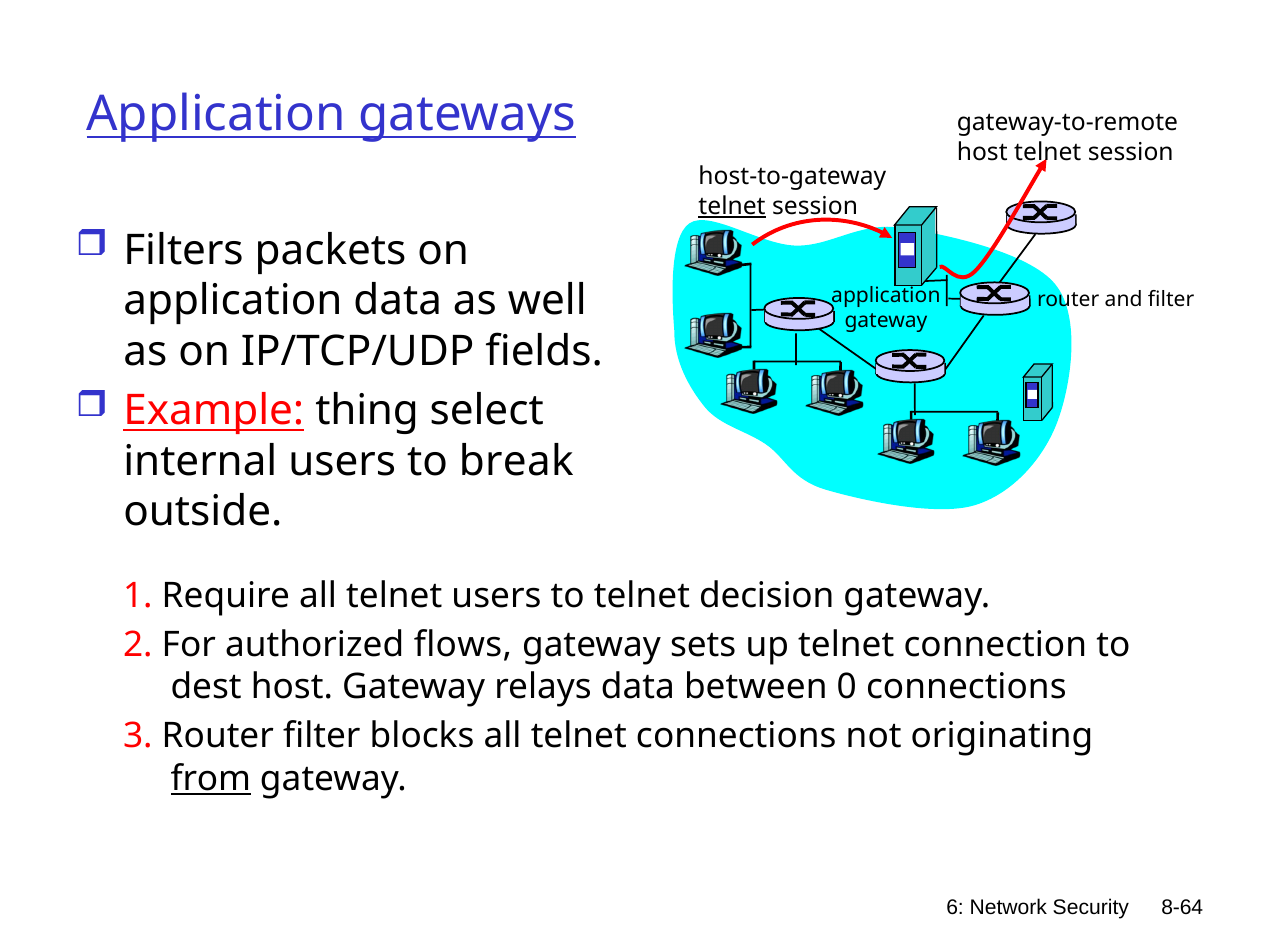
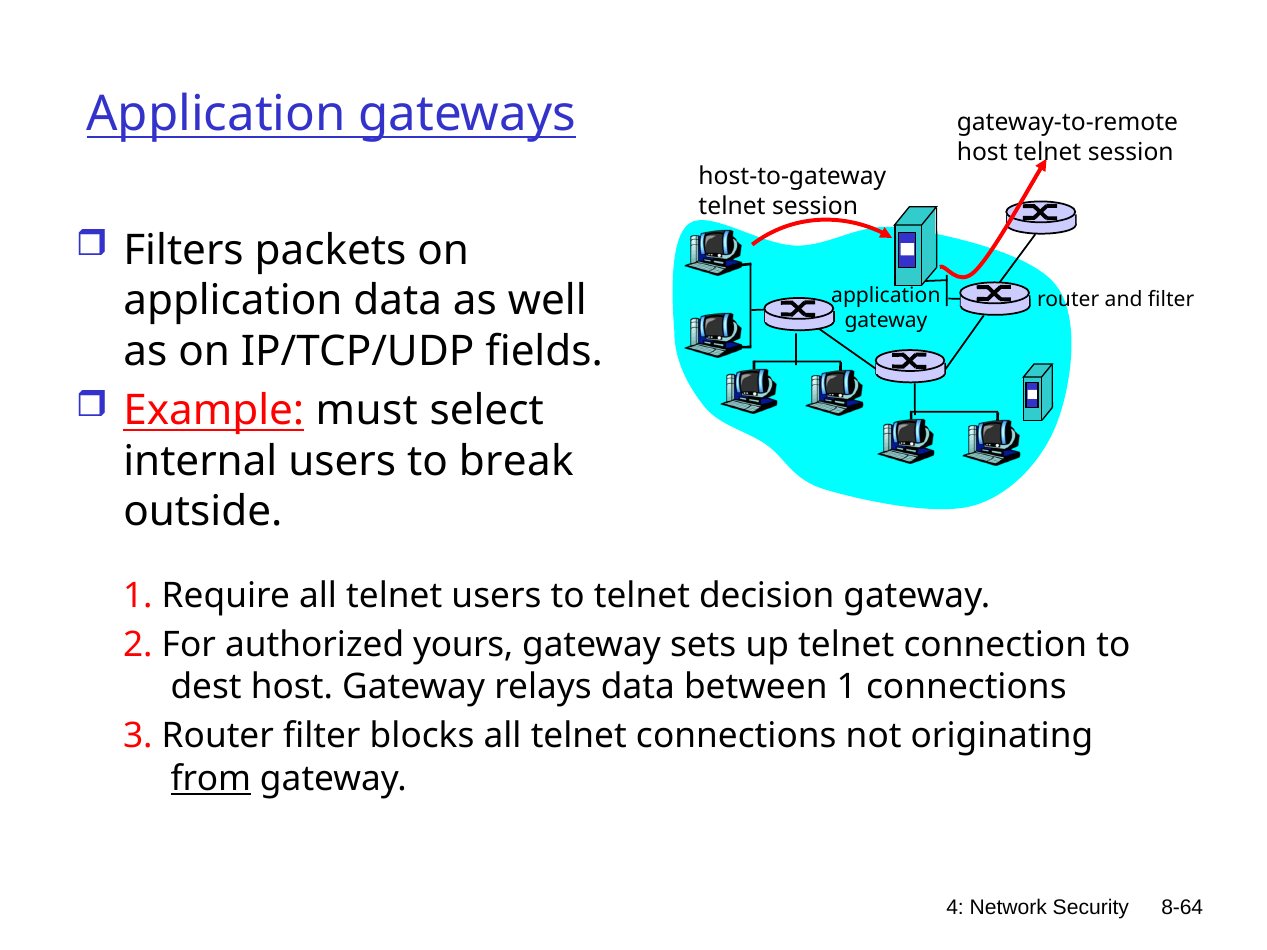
telnet underline: present -> none (732, 206)
thing: thing -> must (367, 411)
flows: flows -> yours (463, 645)
between 0: 0 -> 1 (847, 687)
6: 6 -> 4 (955, 907)
